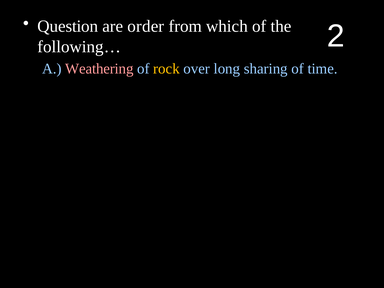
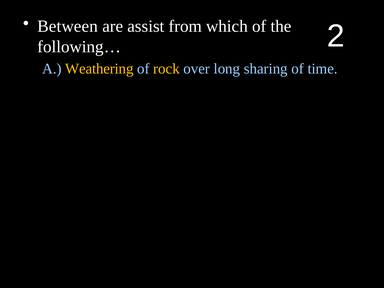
Question: Question -> Between (68, 26)
order: order -> assist (146, 26)
Weathering colour: pink -> yellow (99, 69)
